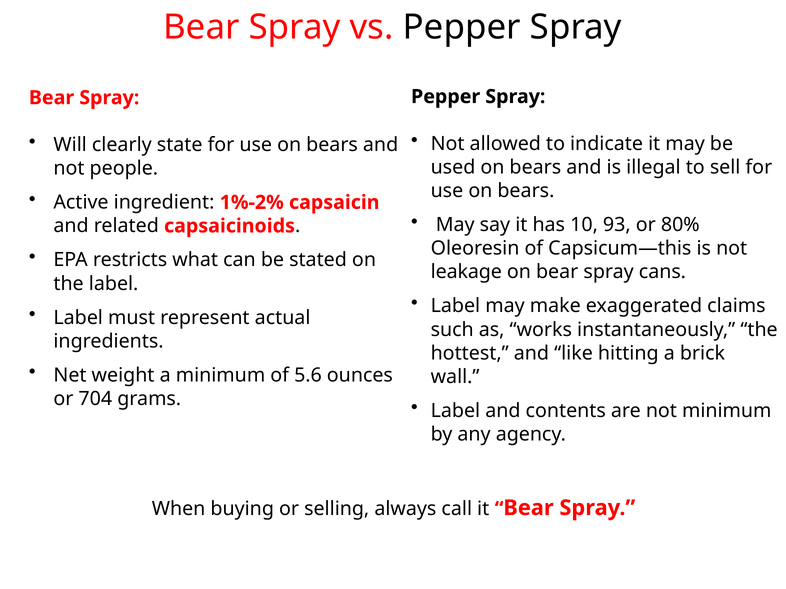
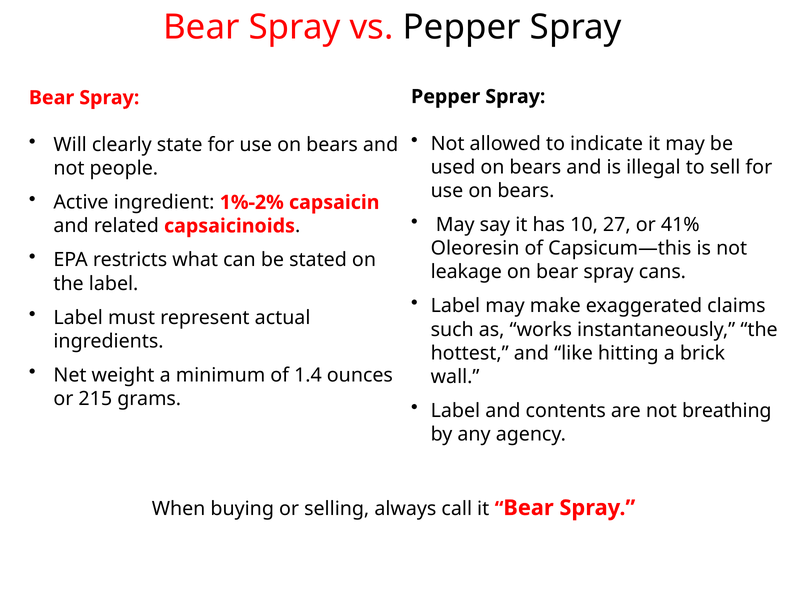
93: 93 -> 27 (617, 225)
80%: 80% -> 41% (680, 225)
5.6: 5.6 -> 1.4 (308, 375)
704: 704 -> 215 (95, 399)
not minimum: minimum -> breathing (727, 411)
